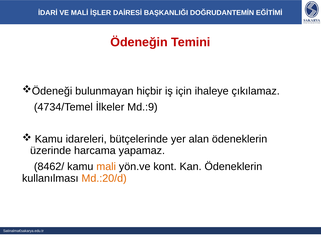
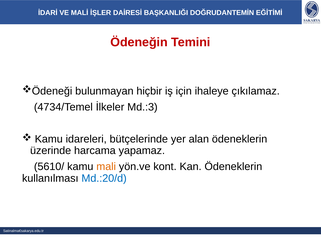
Md.:9: Md.:9 -> Md.:3 (142, 107)
8462/: 8462/ -> 5610/ (49, 167)
Md.:20/d colour: orange -> blue (104, 178)
